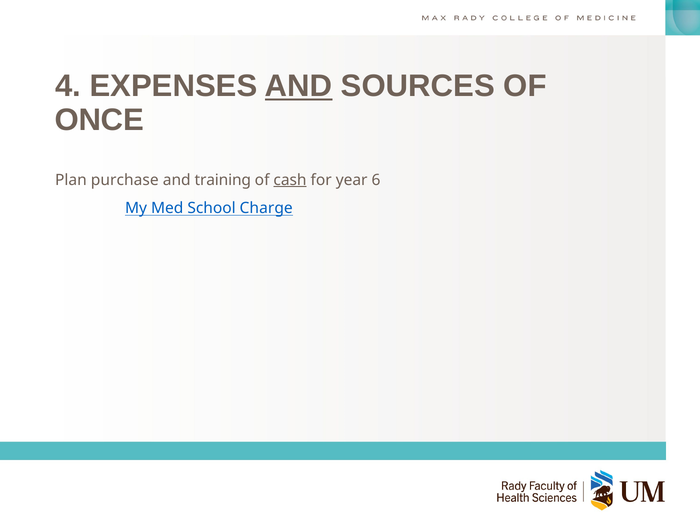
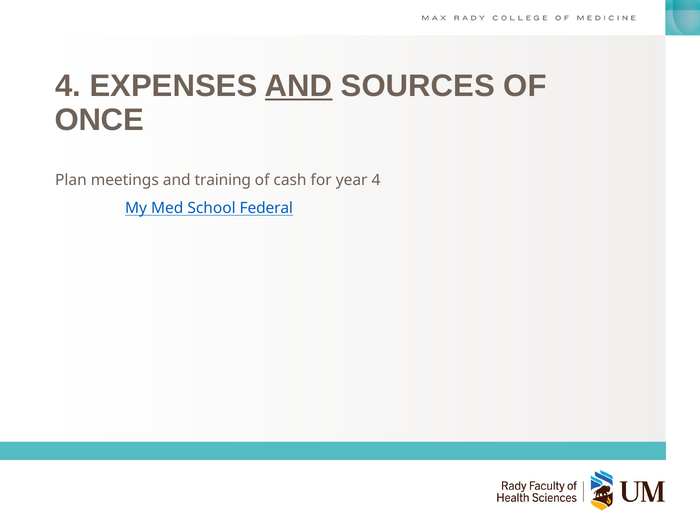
purchase: purchase -> meetings (125, 180)
cash underline: present -> none (290, 180)
year 6: 6 -> 4 (376, 180)
Charge: Charge -> Federal (266, 208)
